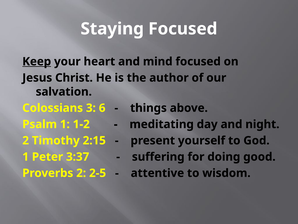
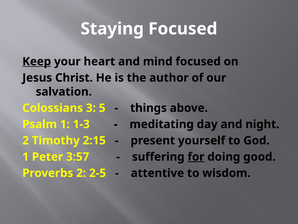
6: 6 -> 5 (102, 108)
1-2: 1-2 -> 1-3 (81, 124)
3:37: 3:37 -> 3:57 (78, 156)
for underline: none -> present (196, 156)
